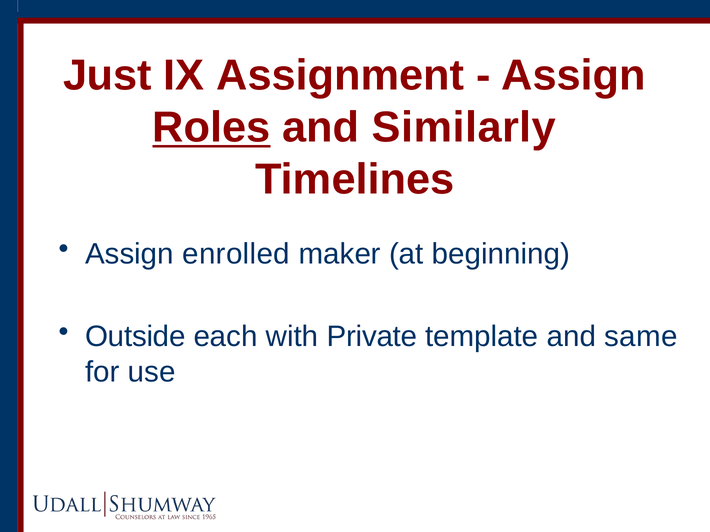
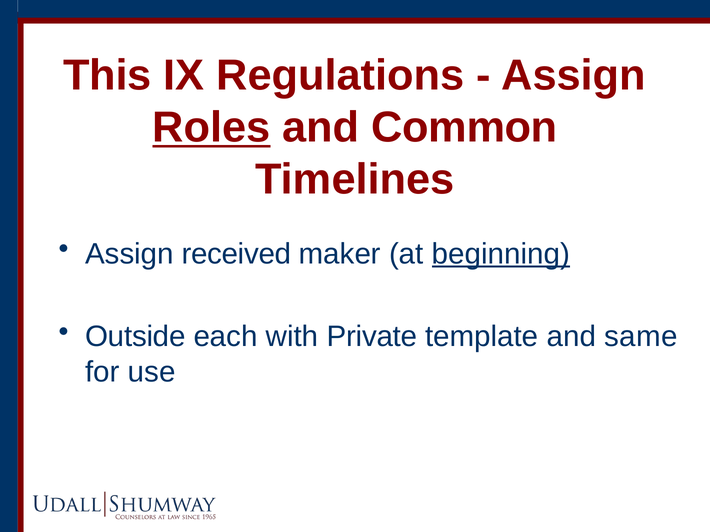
Just: Just -> This (107, 76)
Assignment: Assignment -> Regulations (340, 76)
Similarly: Similarly -> Common (464, 128)
enrolled: enrolled -> received (236, 254)
beginning underline: none -> present (501, 254)
